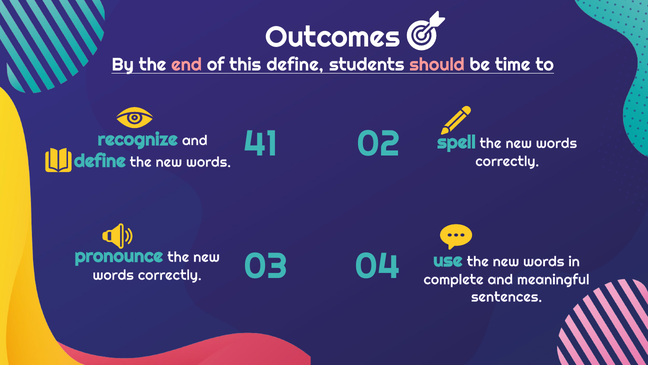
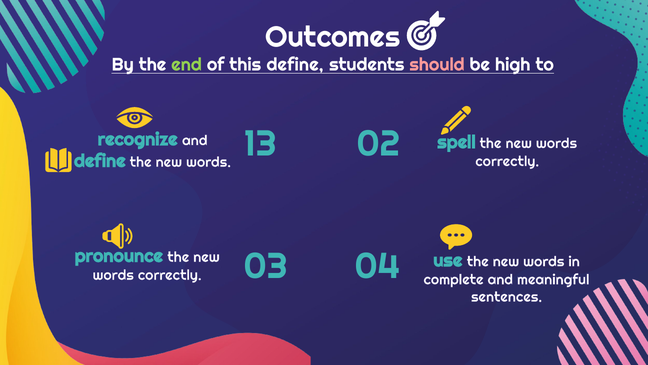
end colour: pink -> light green (187, 65)
time: time -> high (513, 65)
41: 41 -> 13 (261, 144)
